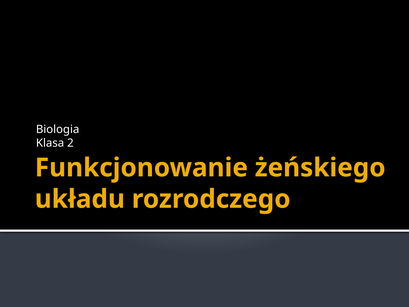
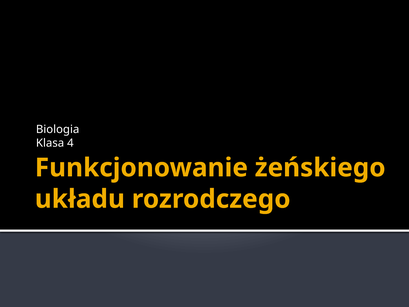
2: 2 -> 4 (70, 143)
